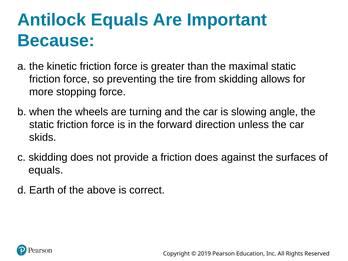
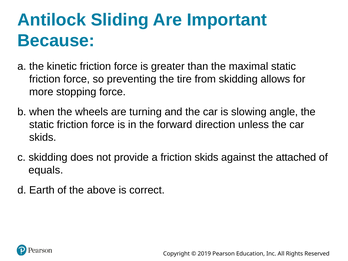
Antilock Equals: Equals -> Sliding (120, 20)
friction does: does -> skids (206, 157)
surfaces: surfaces -> attached (296, 157)
